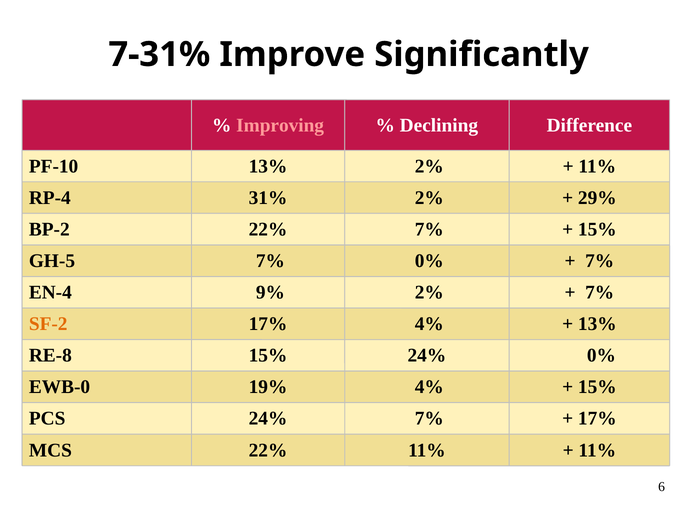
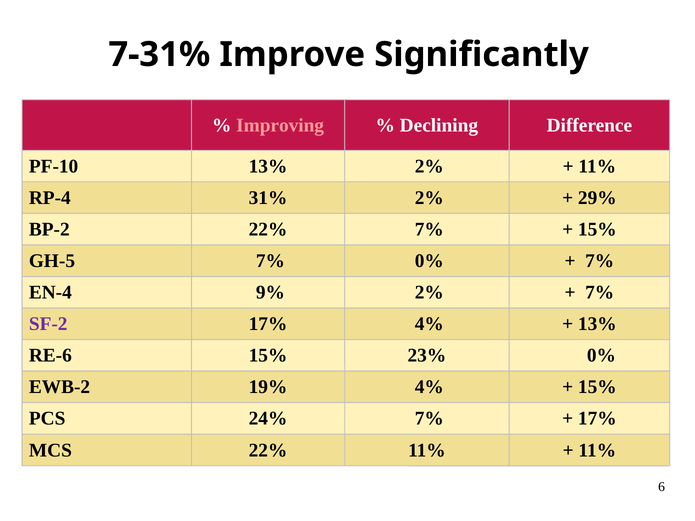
SF-2 colour: orange -> purple (48, 324)
RE-8: RE-8 -> RE-6 (50, 356)
15% 24%: 24% -> 23% (427, 356)
EWB-0: EWB-0 -> EWB-2 (60, 387)
